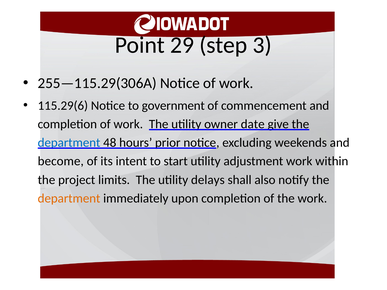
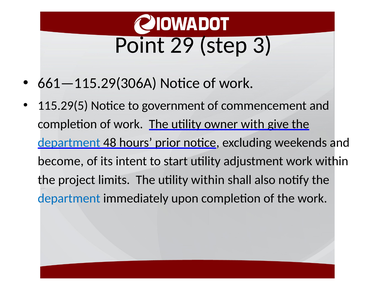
255—115.29(306A: 255—115.29(306A -> 661—115.29(306A (97, 83)
115.29(6: 115.29(6 -> 115.29(5 (63, 106)
date: date -> with (253, 124)
utility delays: delays -> within (208, 180)
department colour: orange -> blue (69, 199)
